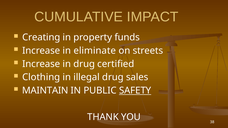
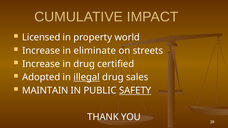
Creating: Creating -> Licensed (41, 37)
funds: funds -> world (127, 37)
Clothing: Clothing -> Adopted (41, 77)
illegal underline: none -> present (87, 77)
